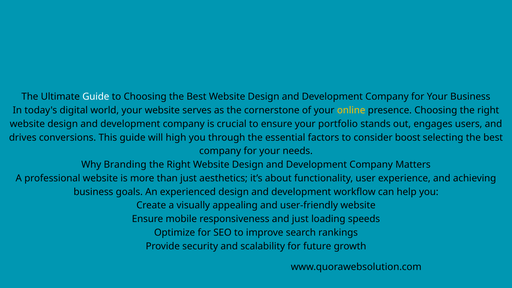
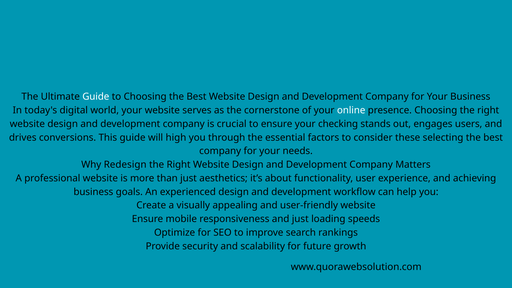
online colour: yellow -> white (351, 110)
portfolio: portfolio -> checking (338, 124)
boost: boost -> these (408, 138)
Branding: Branding -> Redesign (125, 165)
